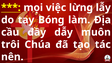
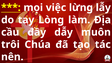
Bóng: Bóng -> Lòng (51, 20)
